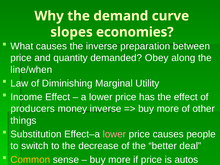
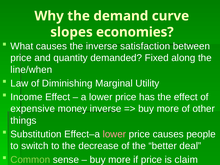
preparation: preparation -> satisfaction (145, 46)
Obey: Obey -> Fixed (157, 58)
producers: producers -> expensive (33, 109)
Common colour: yellow -> light green (30, 160)
autos: autos -> claim (186, 160)
